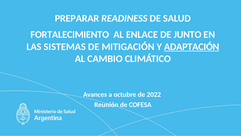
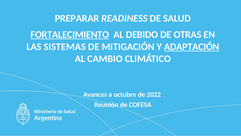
FORTALECIMIENTO underline: none -> present (70, 35)
ENLACE: ENLACE -> DEBIDO (142, 35)
JUNTO: JUNTO -> OTRAS (188, 35)
